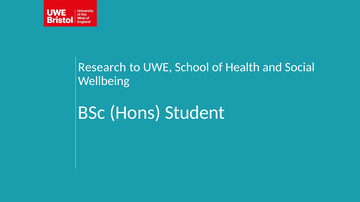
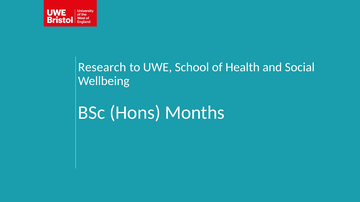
Student: Student -> Months (195, 113)
